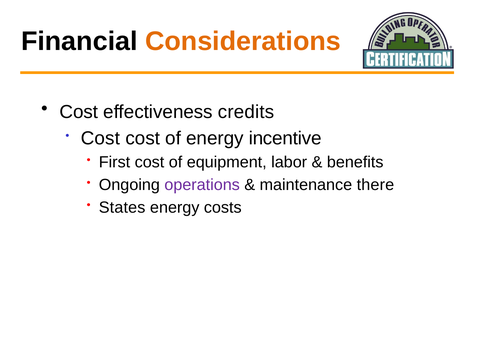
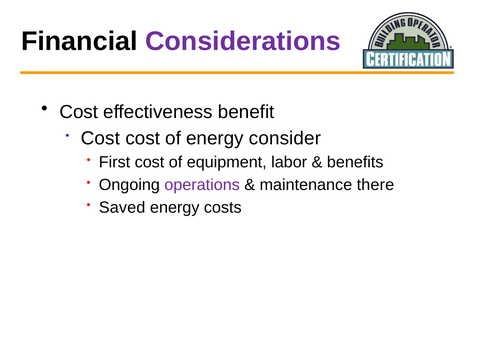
Considerations colour: orange -> purple (243, 41)
credits: credits -> benefit (246, 112)
incentive: incentive -> consider (285, 138)
States: States -> Saved (122, 208)
